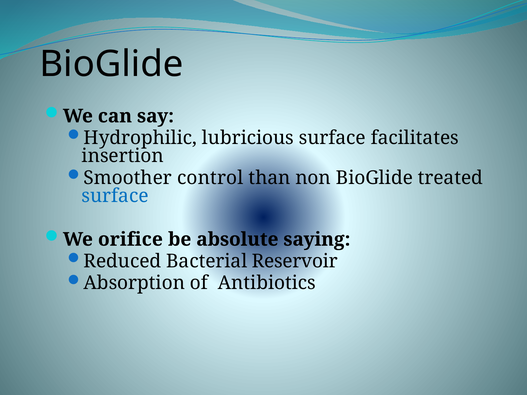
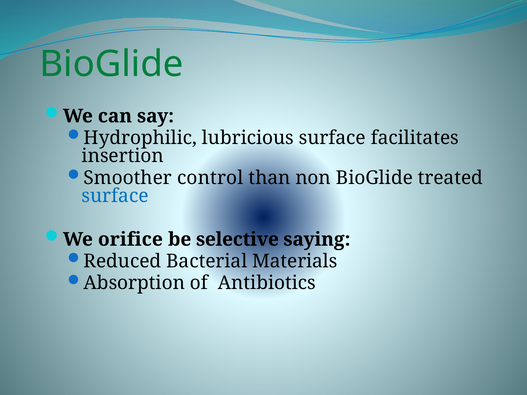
BioGlide colour: black -> green (112, 64)
absolute: absolute -> selective (237, 240)
Reservoir: Reservoir -> Materials (295, 261)
